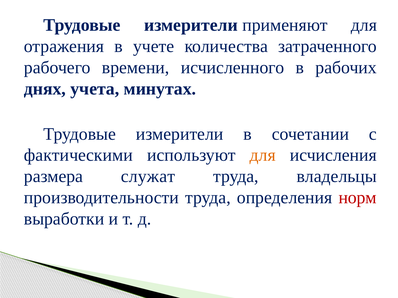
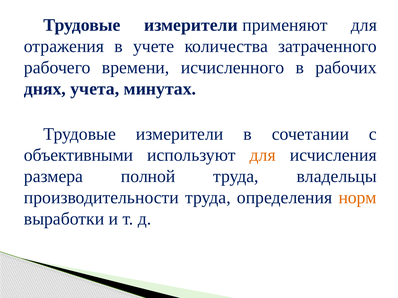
фактическими: фактическими -> объективными (78, 155)
служат: служат -> полной (148, 177)
норм colour: red -> orange (358, 198)
